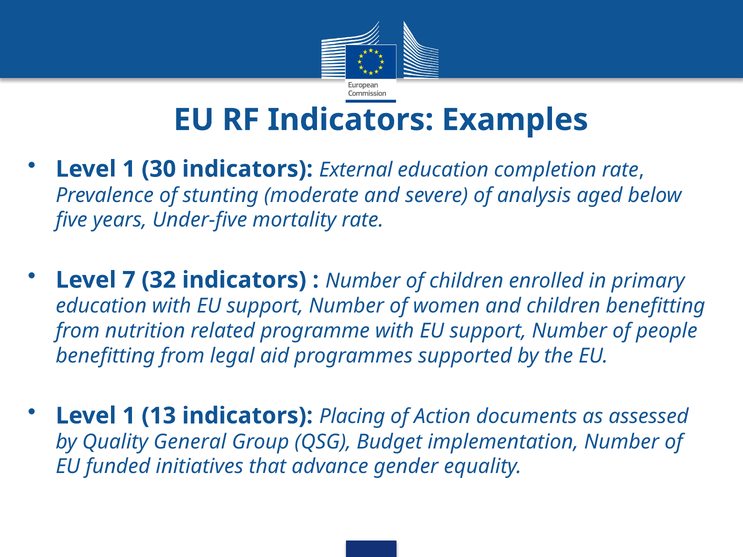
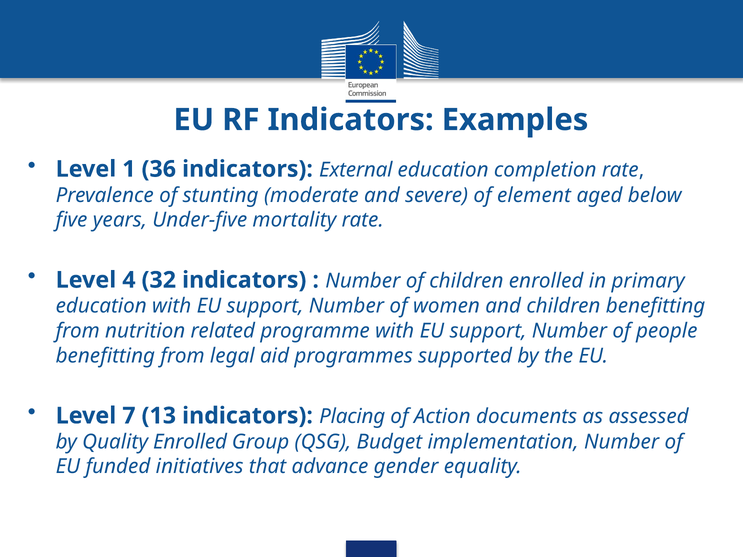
30: 30 -> 36 (159, 169)
analysis: analysis -> element (534, 195)
7: 7 -> 4 (129, 280)
1: 1 -> 7 (129, 416)
Quality General: General -> Enrolled (190, 442)
